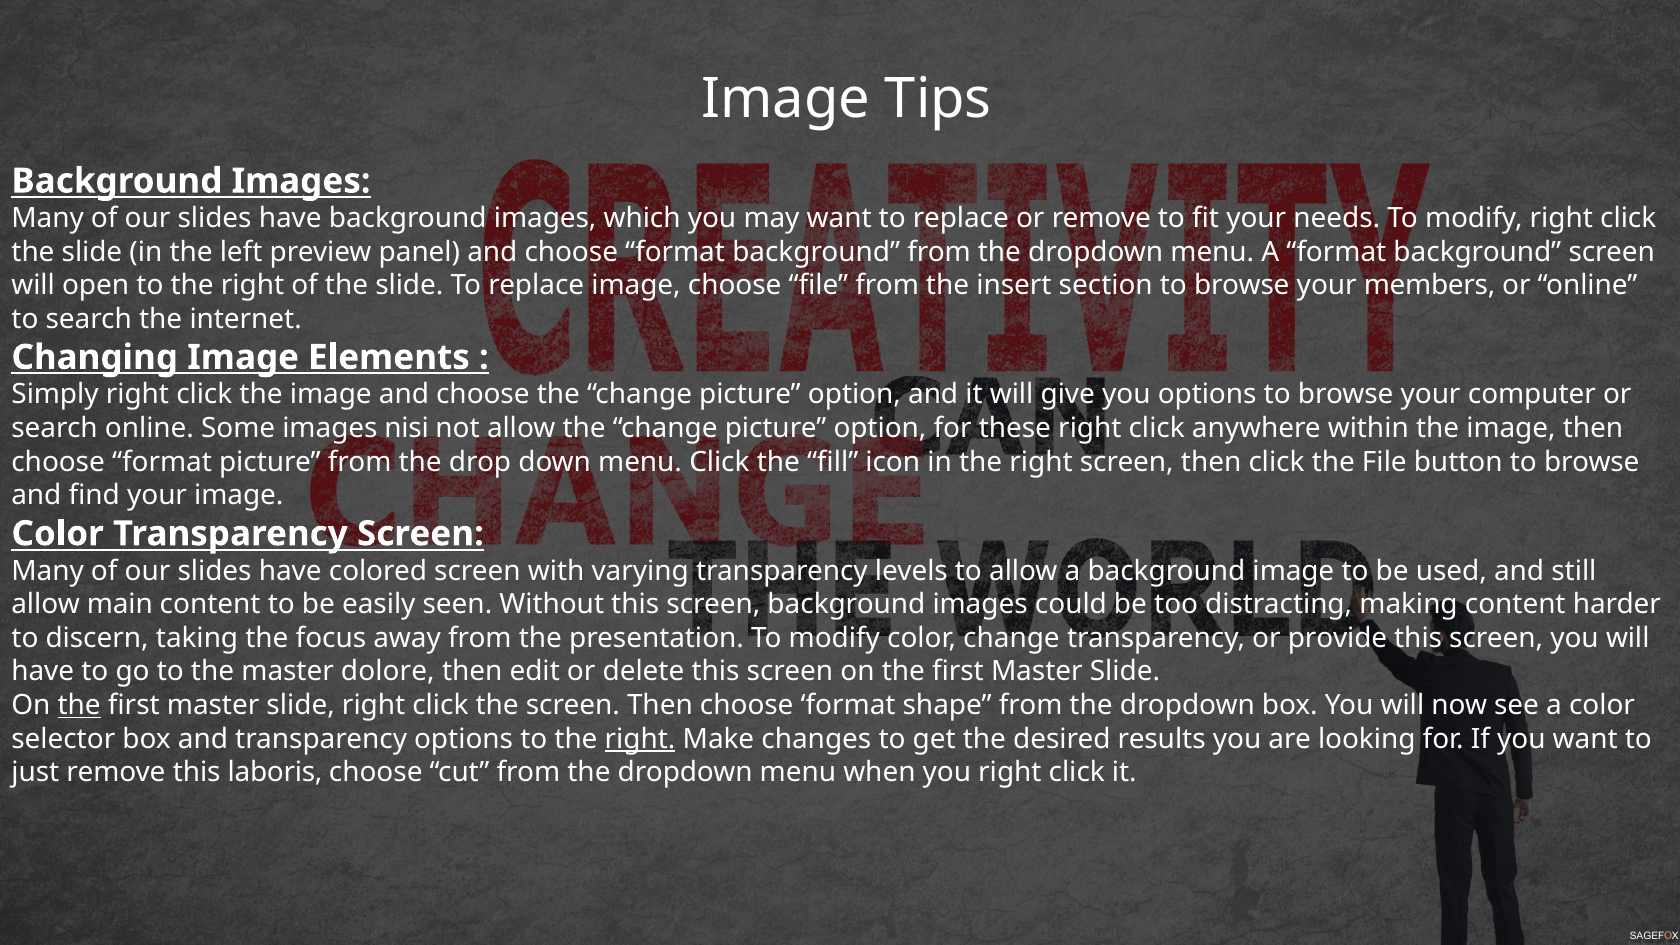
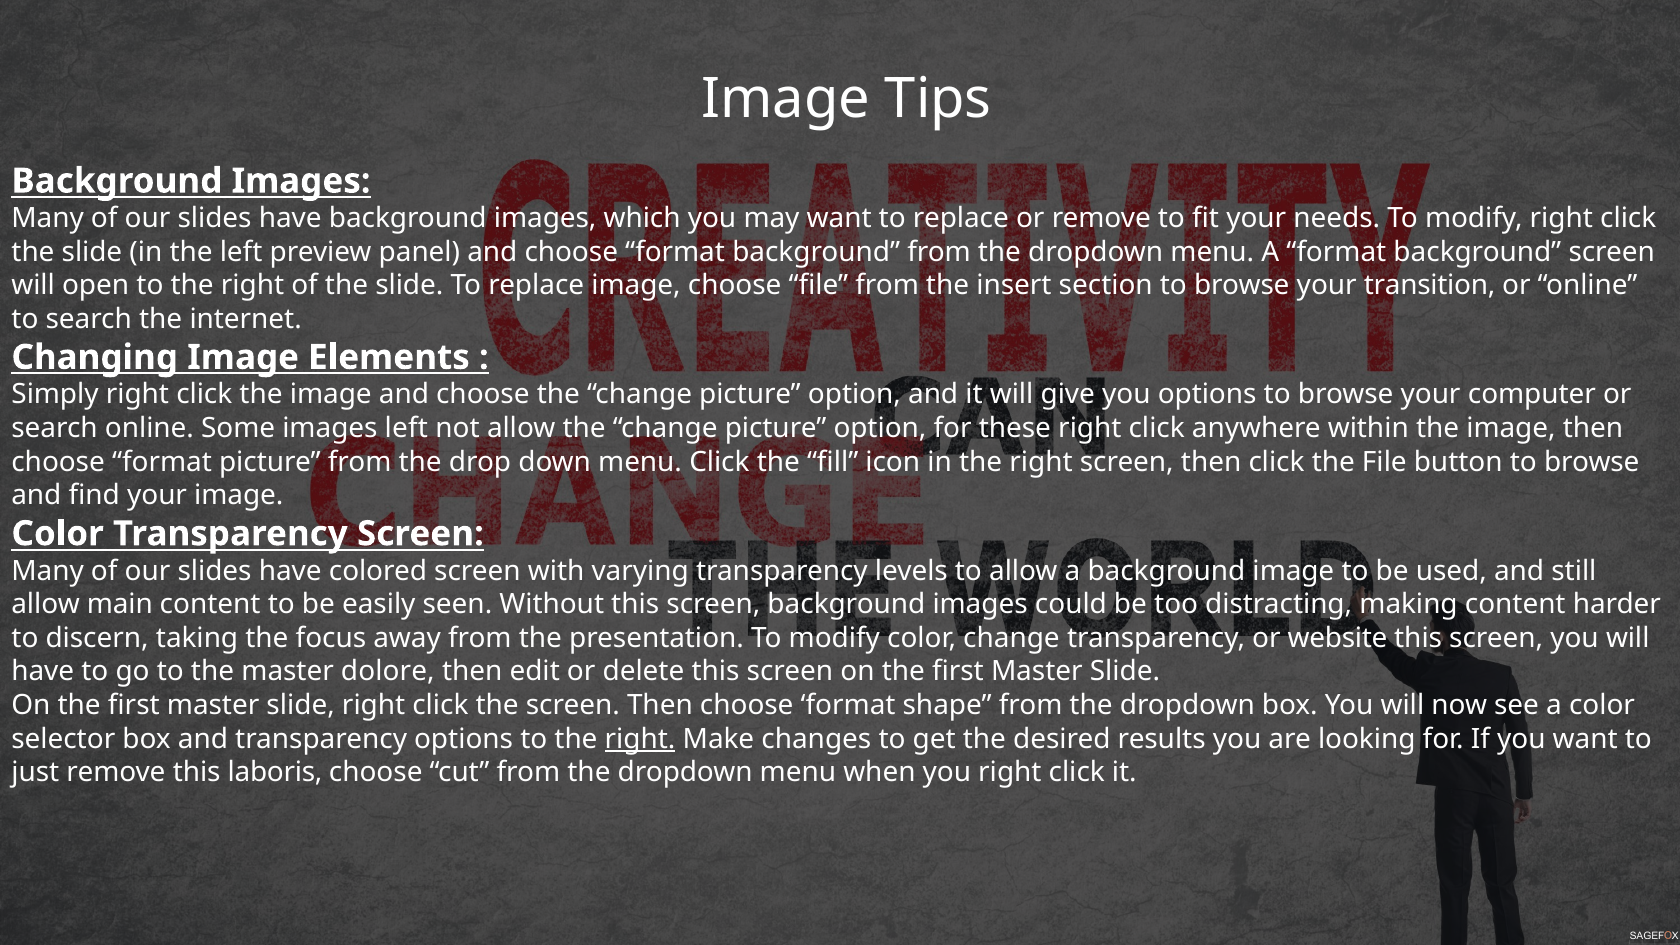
members: members -> transition (1430, 285)
images nisi: nisi -> left (406, 428)
provide: provide -> website (1338, 638)
the underline: present -> none (79, 705)
